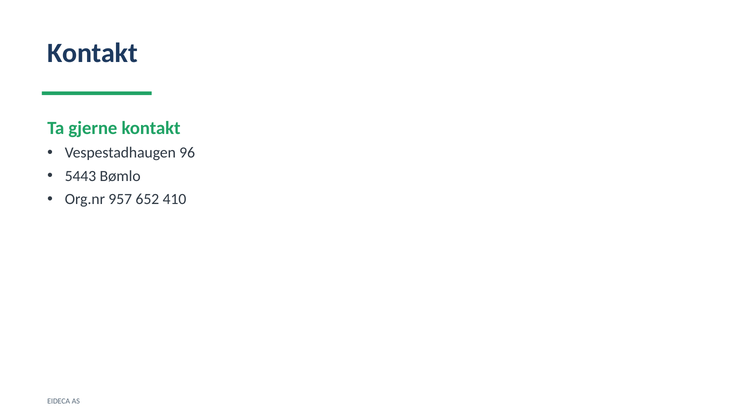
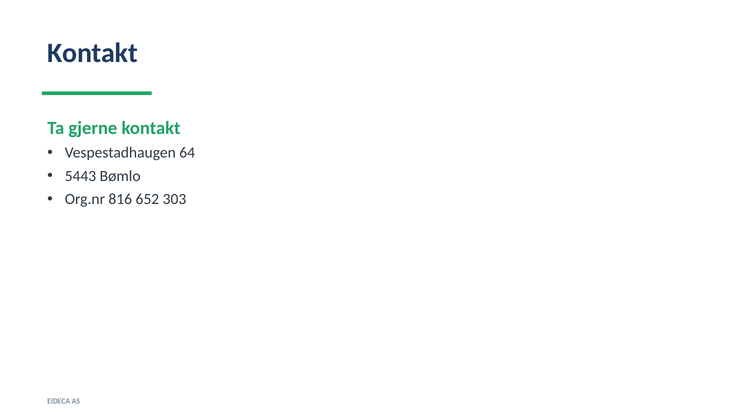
96: 96 -> 64 (187, 153)
957: 957 -> 816 (120, 200)
410: 410 -> 303 (175, 200)
